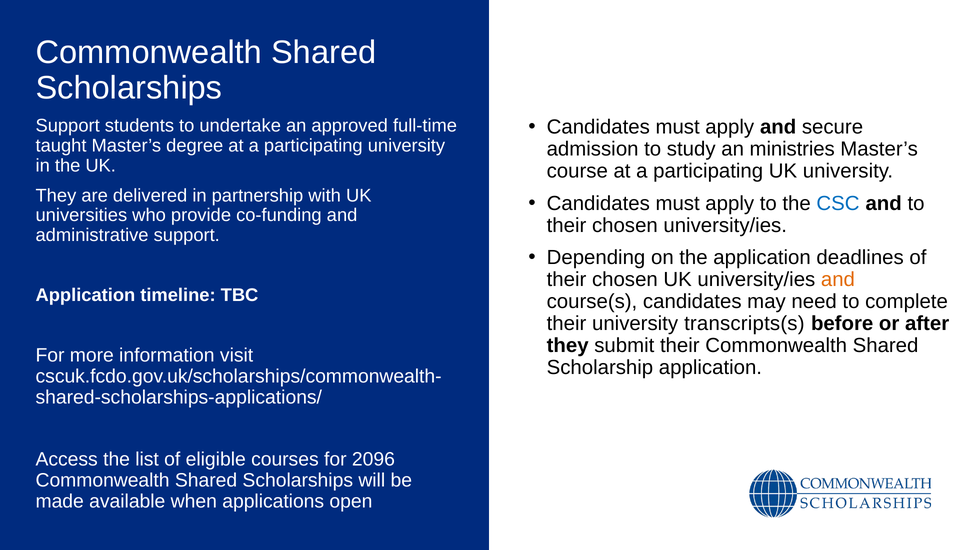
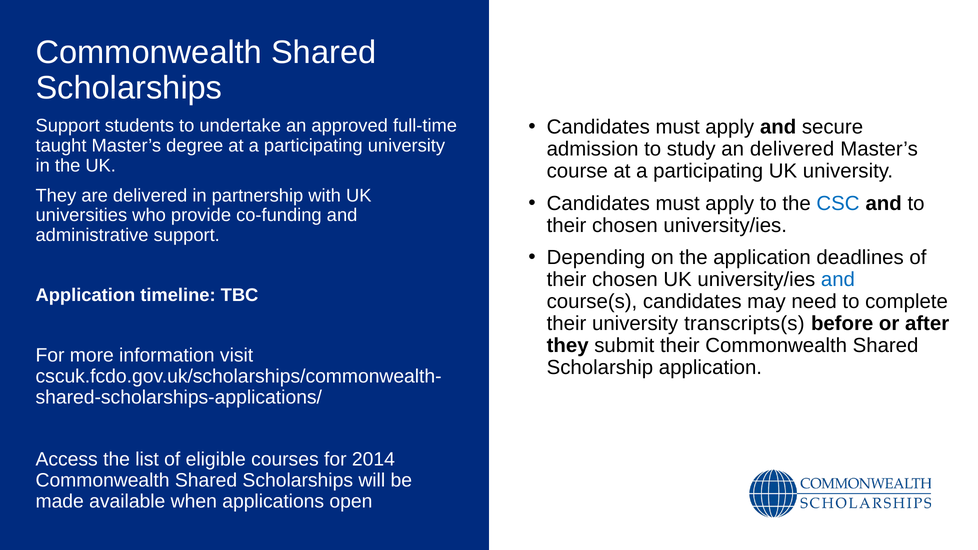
an ministries: ministries -> delivered (792, 149)
and colour: orange -> blue (838, 280)
2096: 2096 -> 2014 (373, 460)
